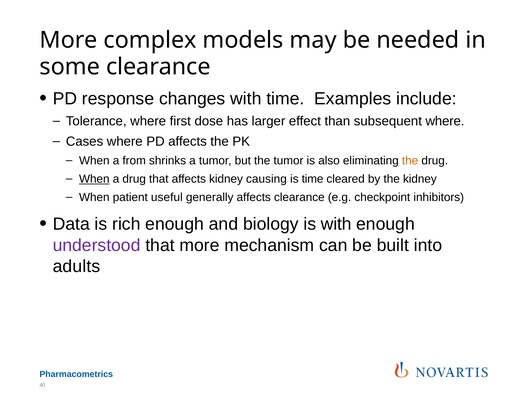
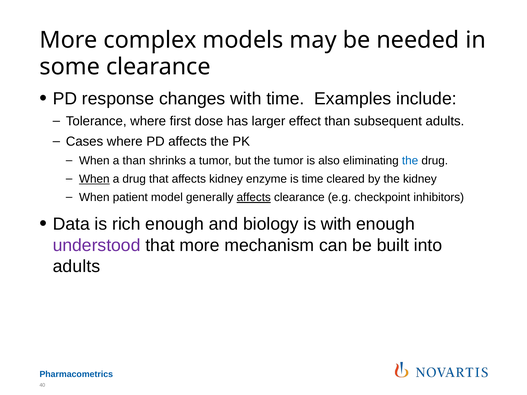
subsequent where: where -> adults (445, 121)
a from: from -> than (134, 161)
the colour: orange -> blue (410, 161)
causing: causing -> enzyme (266, 179)
useful: useful -> model (167, 198)
affects underline: none -> present (254, 198)
